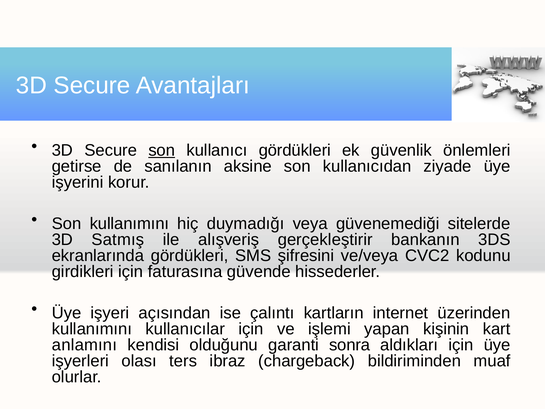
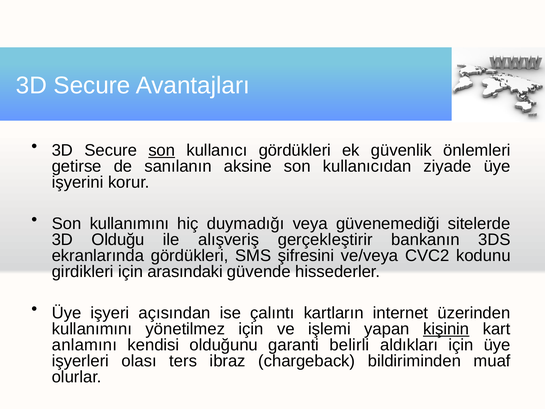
Satmış: Satmış -> Olduğu (118, 240)
faturasına: faturasına -> arasındaki (185, 272)
kullanıcılar: kullanıcılar -> yönetilmez (185, 329)
kişinin underline: none -> present (446, 329)
sonra: sonra -> belirli (349, 345)
